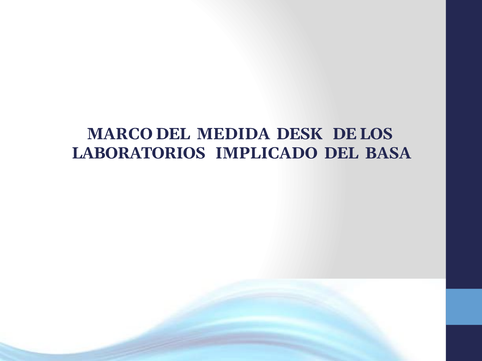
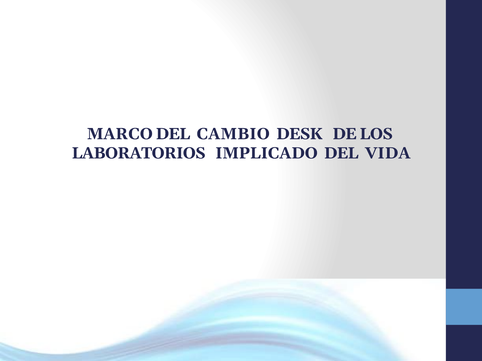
MEDIDA: MEDIDA -> CAMBIO (233, 134)
BASA: BASA -> VIDA (388, 153)
